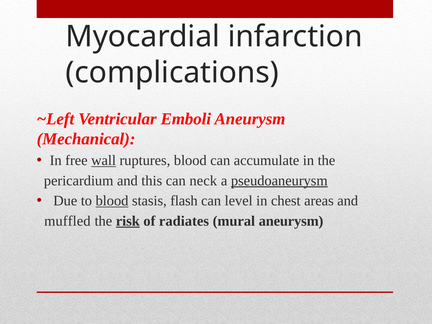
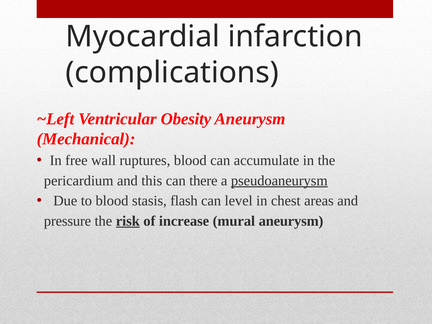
Emboli: Emboli -> Obesity (186, 119)
wall underline: present -> none (104, 160)
neck: neck -> there (203, 181)
blood underline: present -> none (112, 201)
muffled: muffled -> pressure (68, 221)
radiates: radiates -> increase (184, 221)
